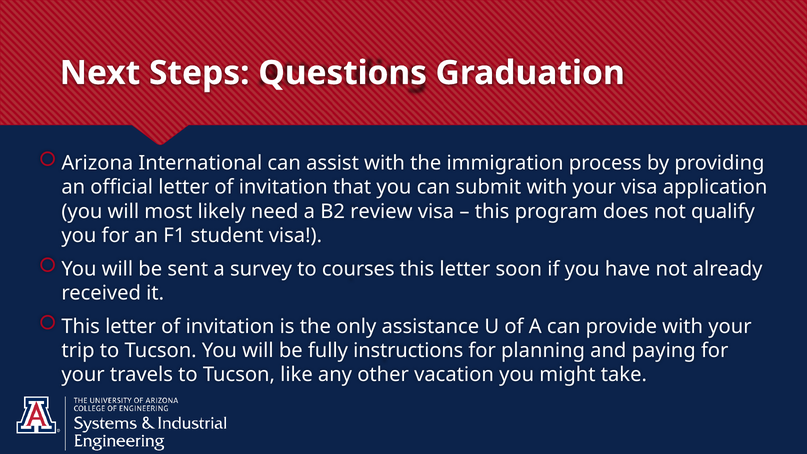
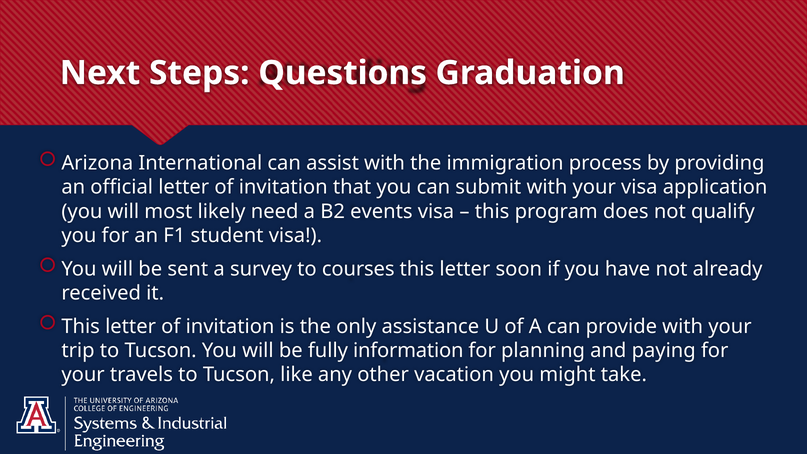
review: review -> events (381, 211)
instructions: instructions -> information (408, 351)
